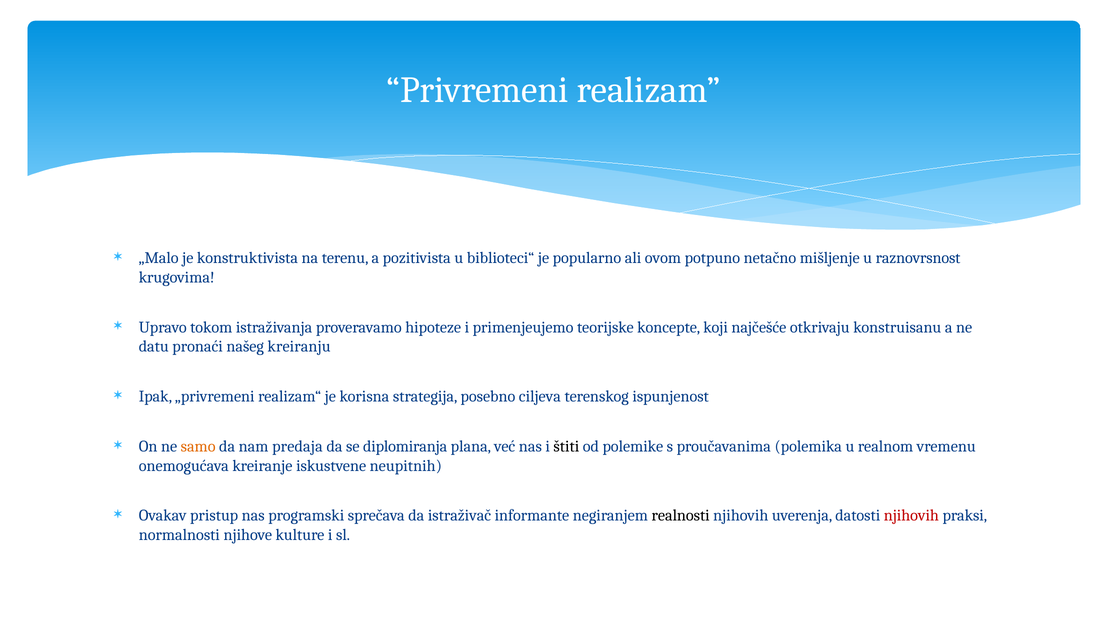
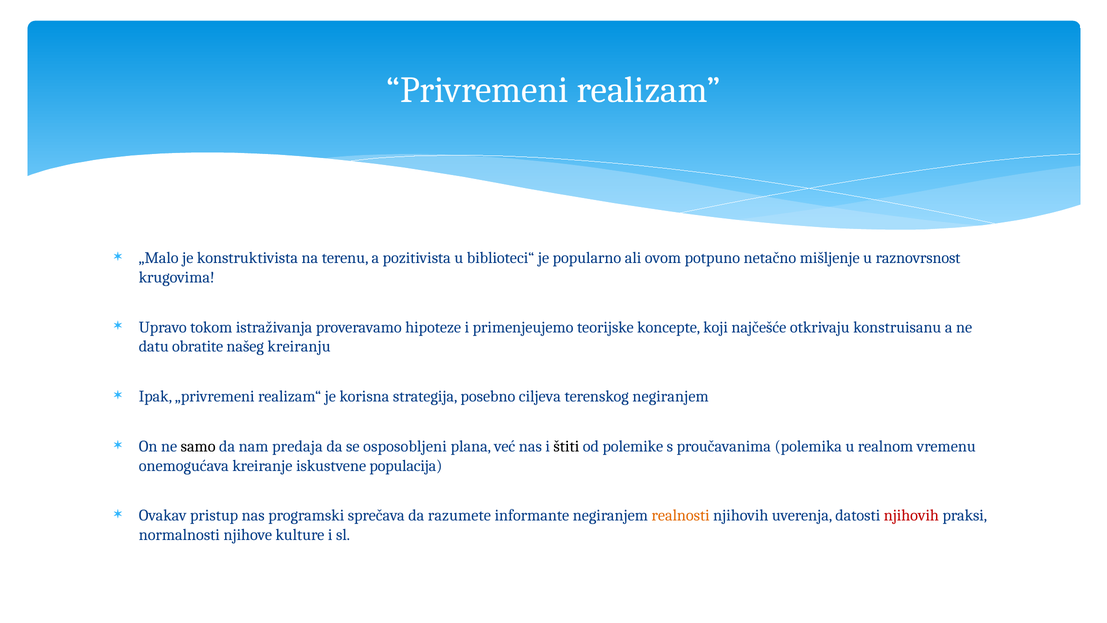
pronaći: pronaći -> obratite (198, 346)
terenskog ispunjenost: ispunjenost -> negiranjem (671, 396)
samo colour: orange -> black (198, 446)
diplomiranja: diplomiranja -> osposobljeni (405, 446)
neupitnih: neupitnih -> populacija (406, 465)
istraživač: istraživač -> razumete (459, 515)
realnosti colour: black -> orange (681, 515)
